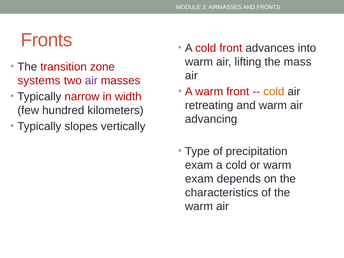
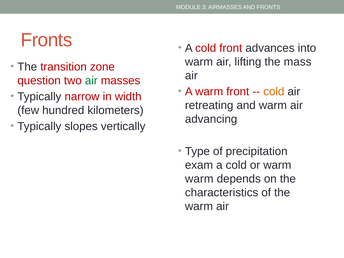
systems: systems -> question (39, 80)
air colour: purple -> green (91, 80)
exam: exam -> warm (199, 179)
